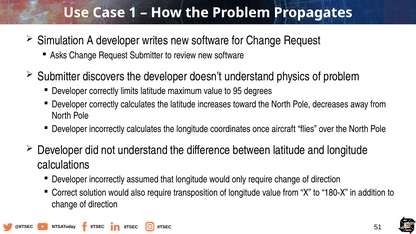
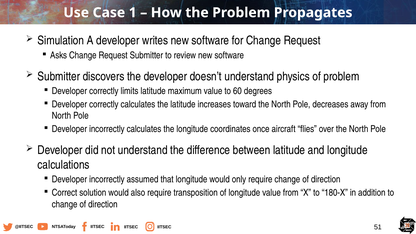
95: 95 -> 60 (237, 91)
